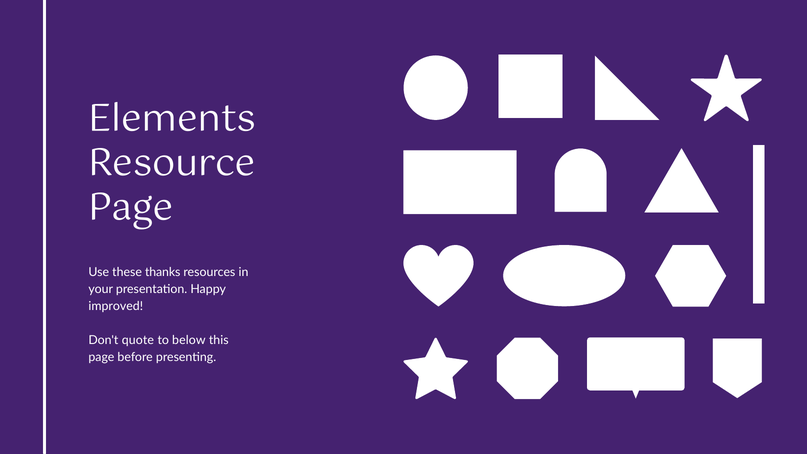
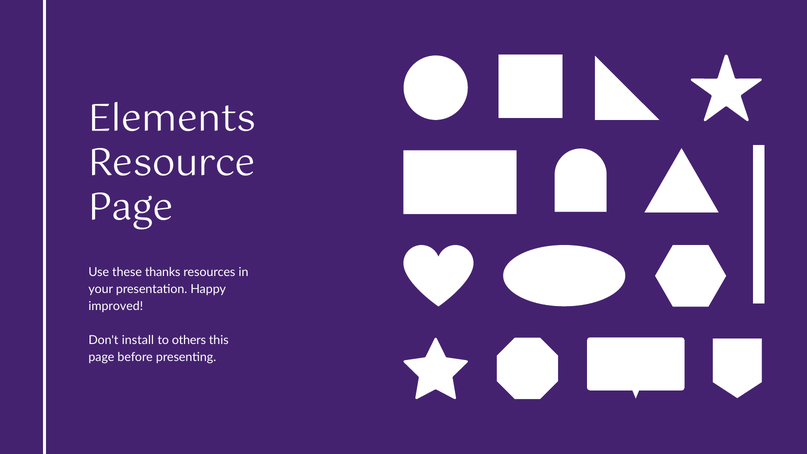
quote: quote -> install (138, 340)
below: below -> others (189, 340)
